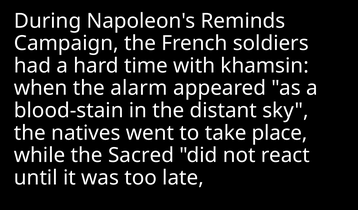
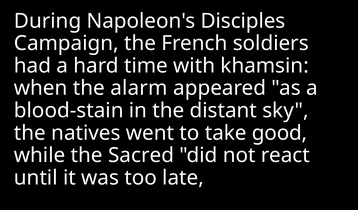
Reminds: Reminds -> Disciples (243, 21)
place: place -> good (280, 133)
